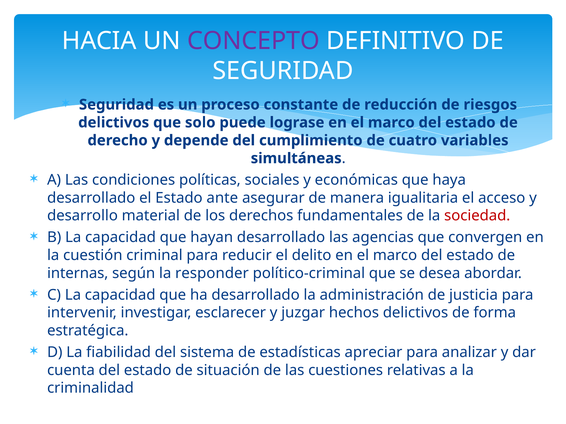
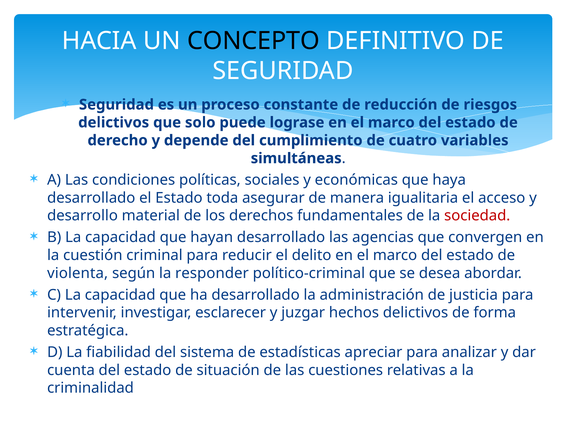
CONCEPTO colour: purple -> black (254, 41)
ante: ante -> toda (222, 198)
internas: internas -> violenta (78, 274)
